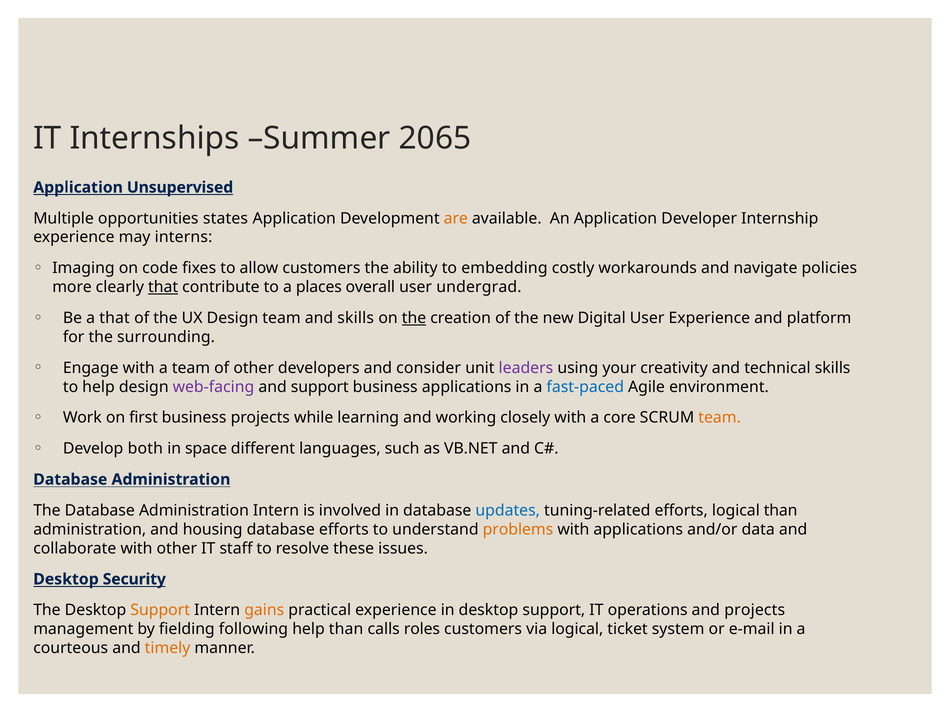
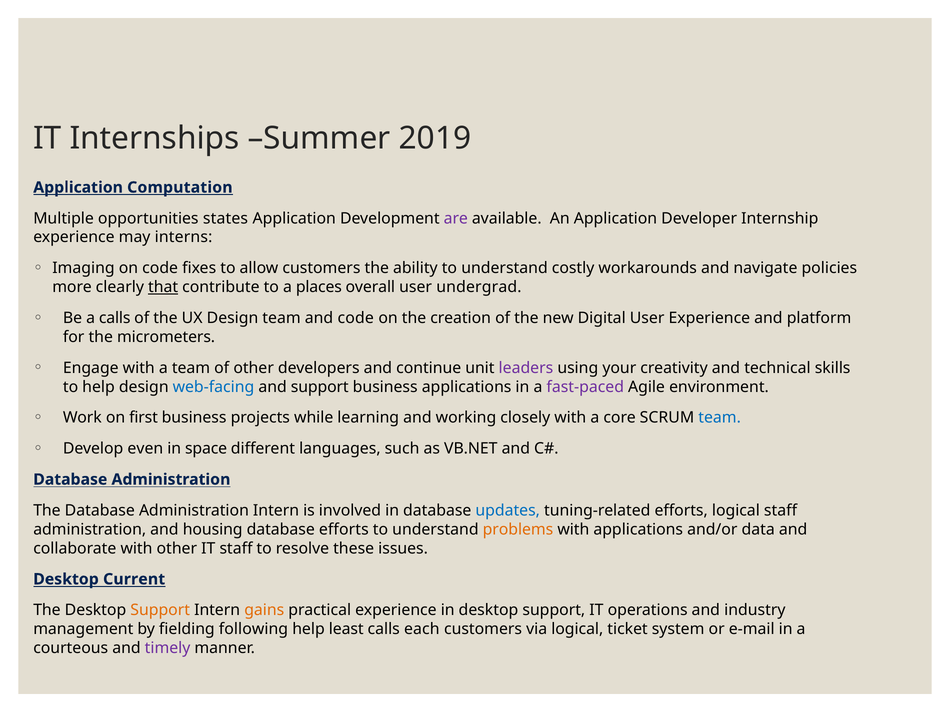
2065: 2065 -> 2019 (435, 138)
Unsupervised: Unsupervised -> Computation (180, 188)
are colour: orange -> purple (456, 218)
ability to embedding: embedding -> understand (504, 268)
a that: that -> calls (115, 318)
and skills: skills -> code (356, 318)
the underline: present -> none (414, 318)
surrounding: surrounding -> micrometers (166, 337)
consider: consider -> continue (429, 368)
web-facing colour: purple -> blue (213, 387)
fast-paced colour: blue -> purple (585, 387)
team colour: orange -> blue (720, 418)
both: both -> even (145, 449)
logical than: than -> staff (781, 511)
Security: Security -> Current (134, 580)
and projects: projects -> industry (755, 610)
help than: than -> least (346, 629)
roles: roles -> each (422, 629)
timely colour: orange -> purple (168, 648)
